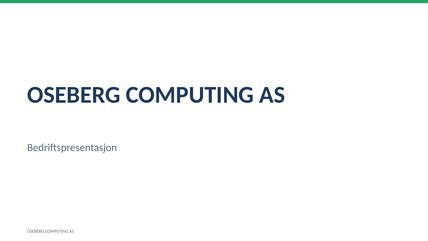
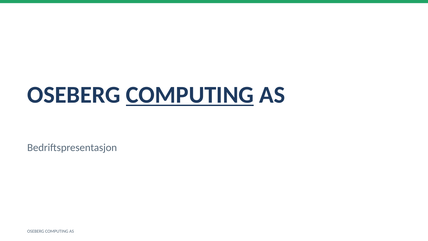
COMPUTING underline: none -> present (190, 95)
